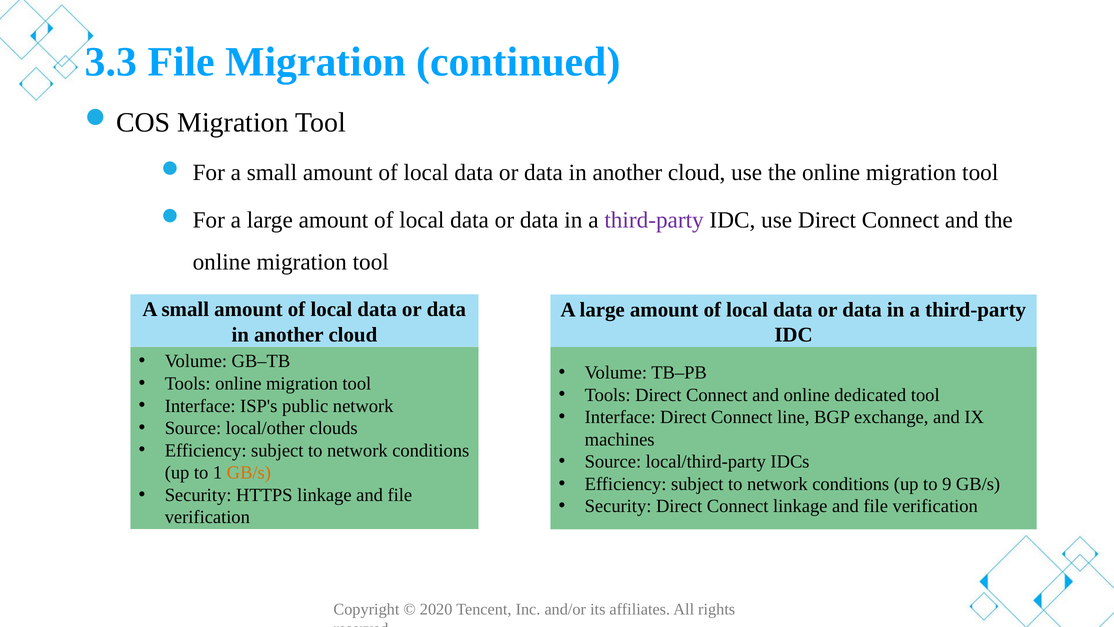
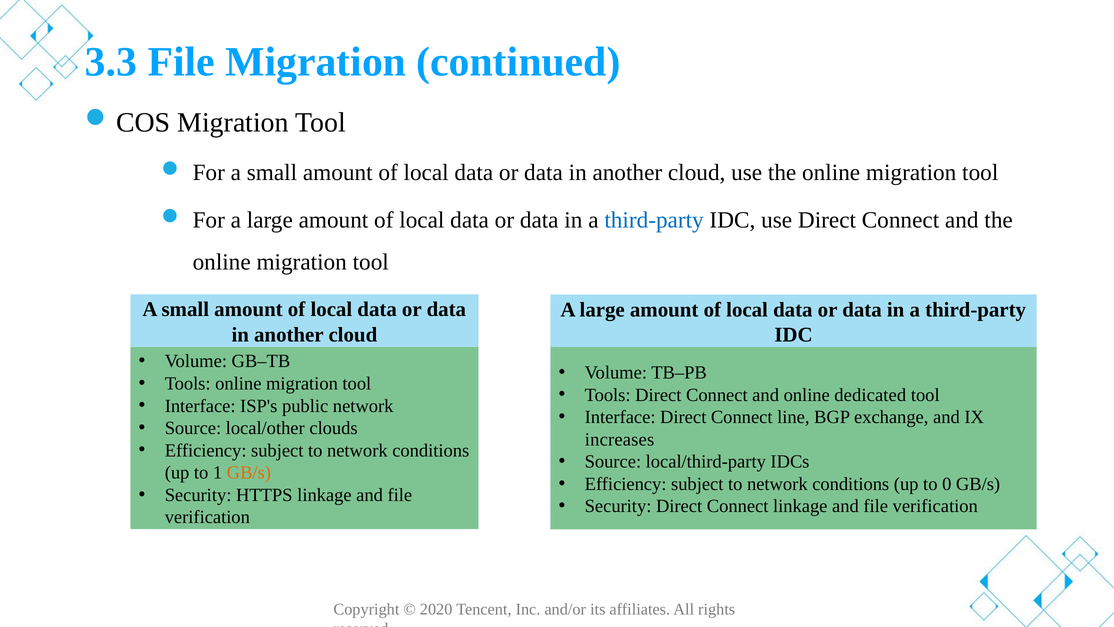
third-party colour: purple -> blue (654, 220)
machines: machines -> increases (620, 439)
9: 9 -> 0 (947, 484)
